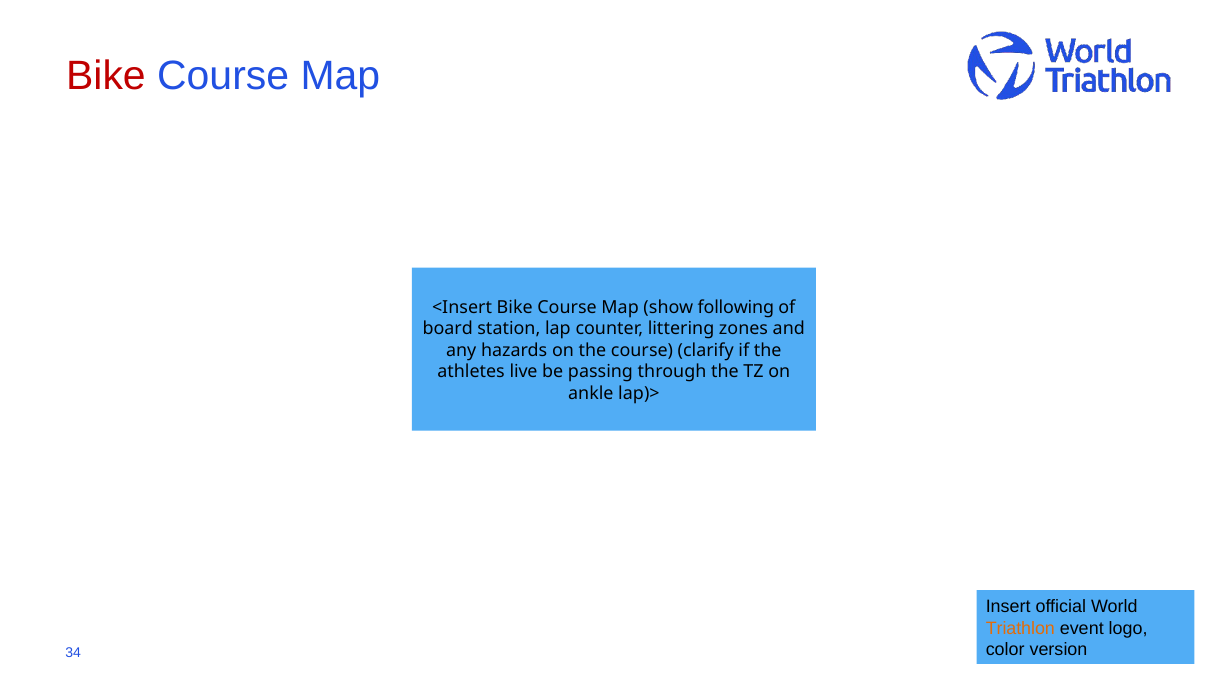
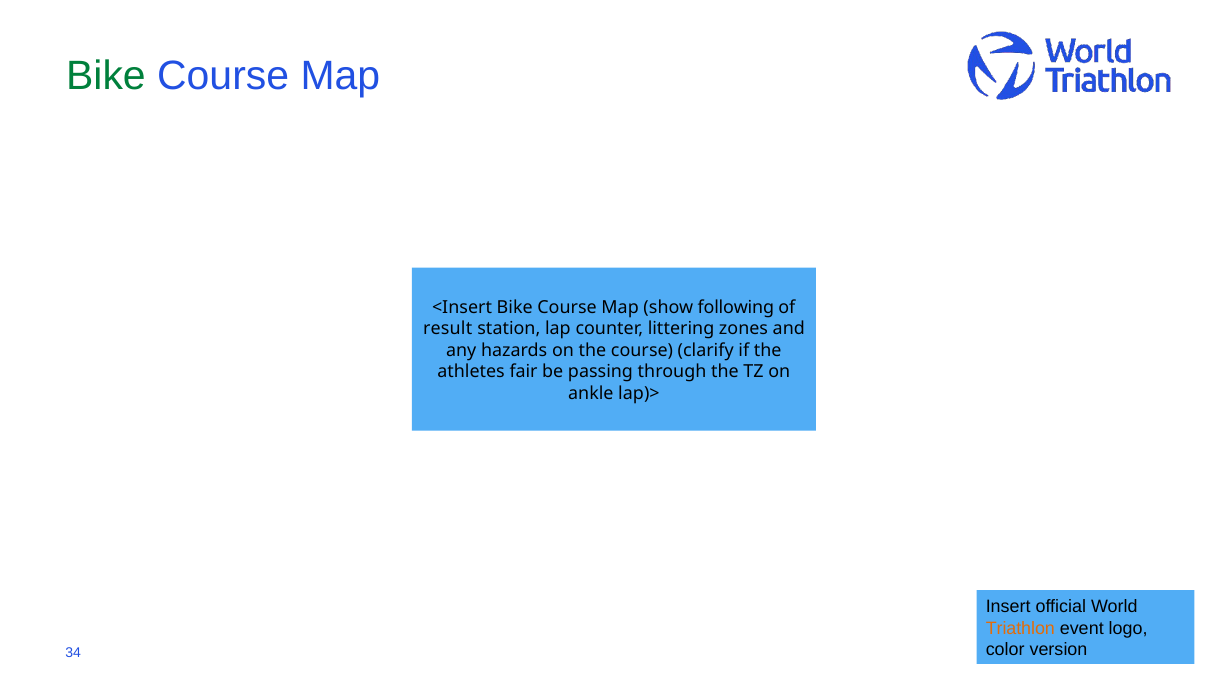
Bike colour: red -> green (106, 76)
board: board -> result (448, 329)
live: live -> fair (524, 372)
